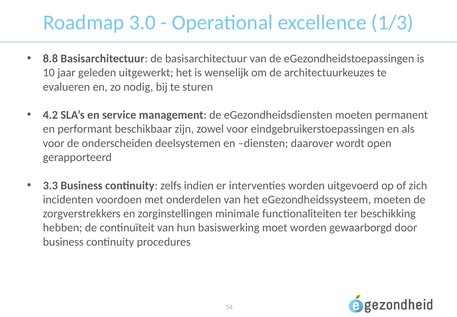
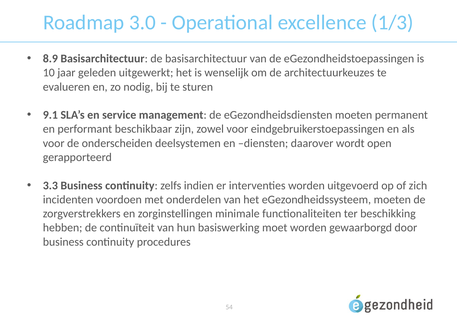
8.8: 8.8 -> 8.9 (50, 59)
4.2: 4.2 -> 9.1 (50, 115)
